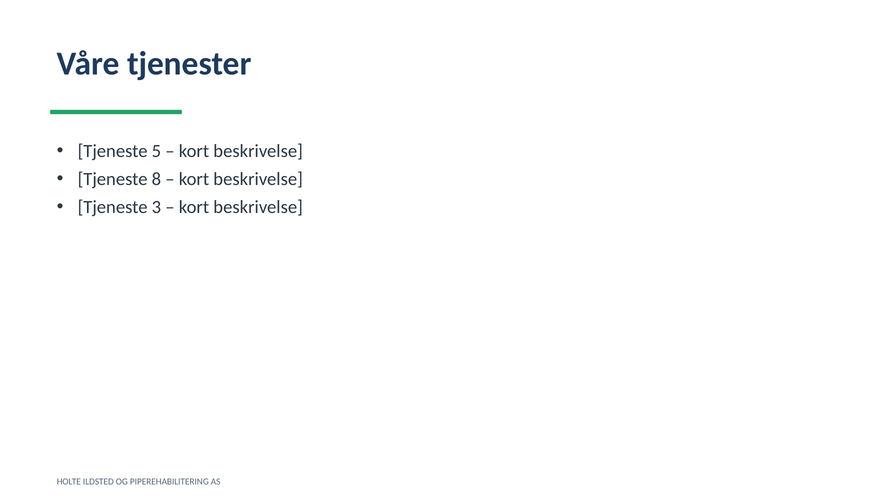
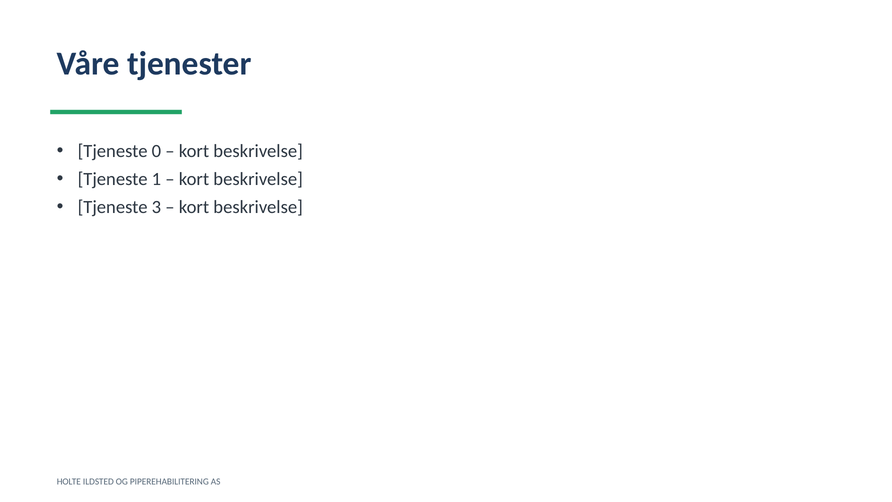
5: 5 -> 0 (156, 151)
8: 8 -> 1 (156, 179)
